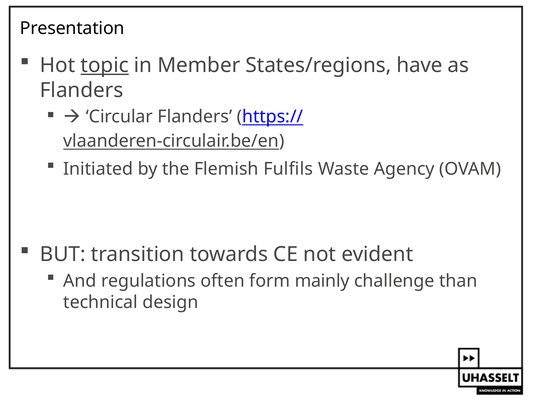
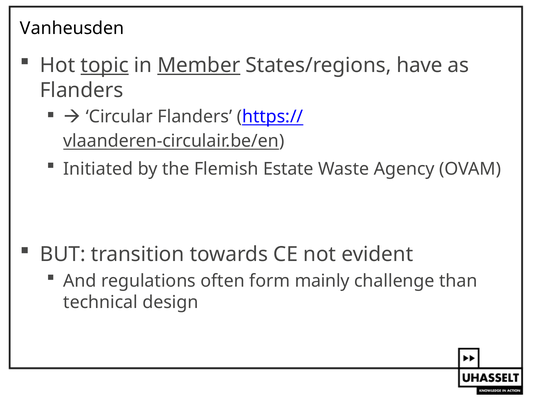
Presentation: Presentation -> Vanheusden (72, 28)
Member underline: none -> present (199, 65)
Fulfils: Fulfils -> Estate (288, 169)
